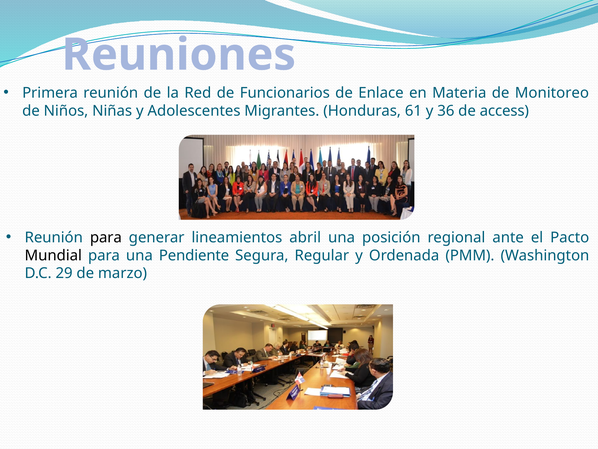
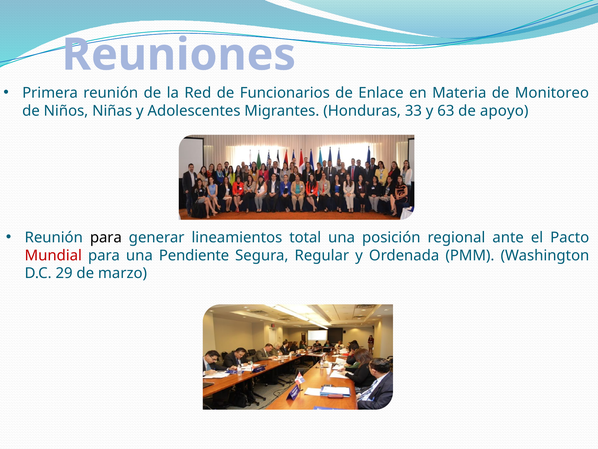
61: 61 -> 33 (413, 111)
36: 36 -> 63 (446, 111)
access: access -> apoyo (504, 111)
abril: abril -> total (305, 237)
Mundial colour: black -> red (53, 255)
